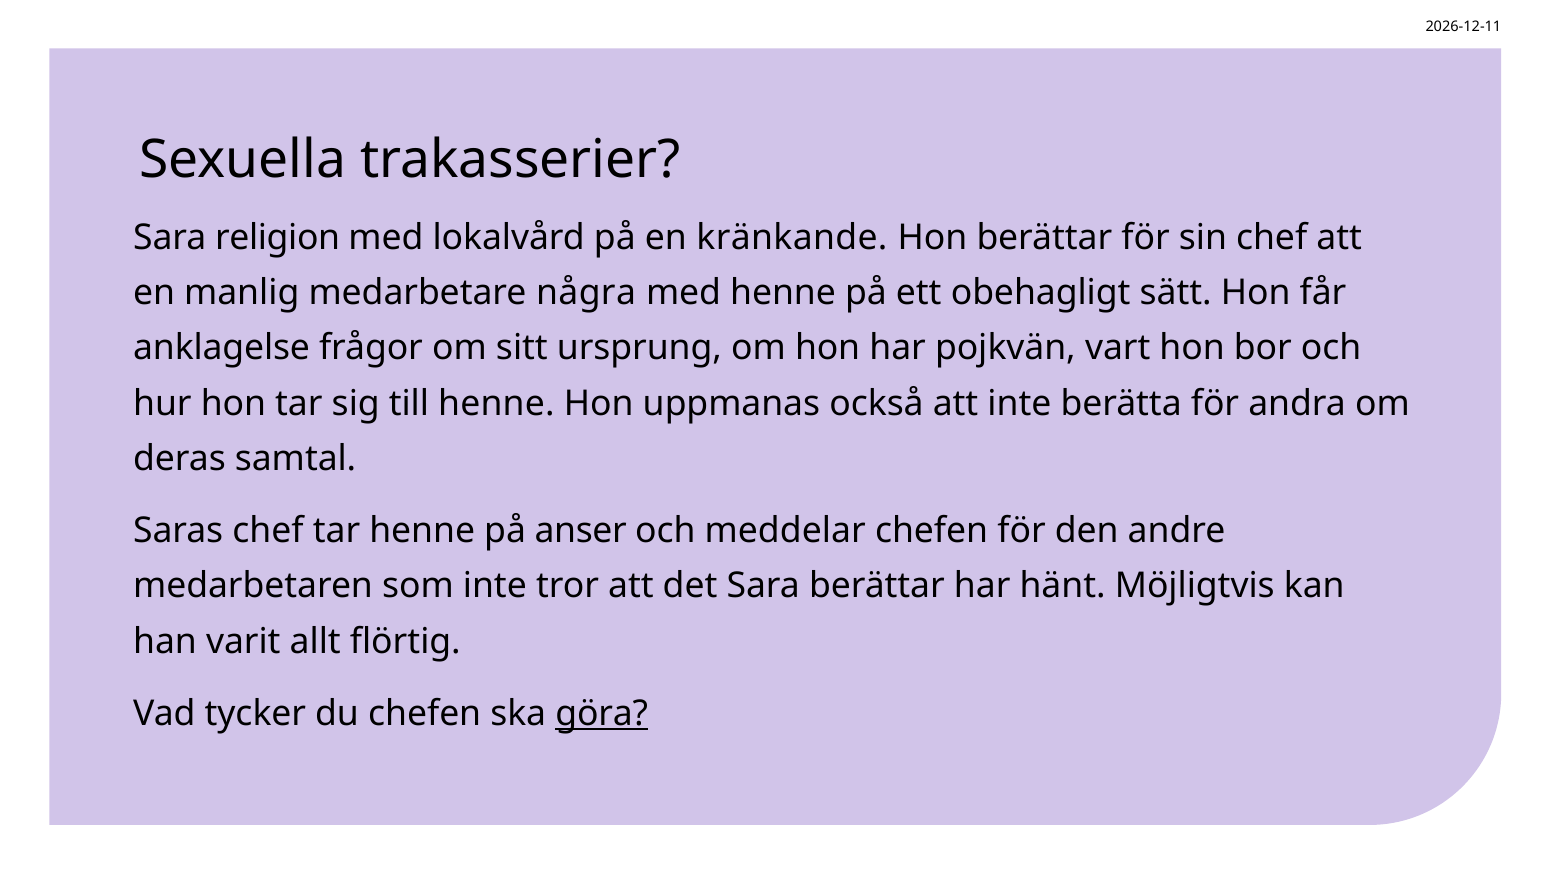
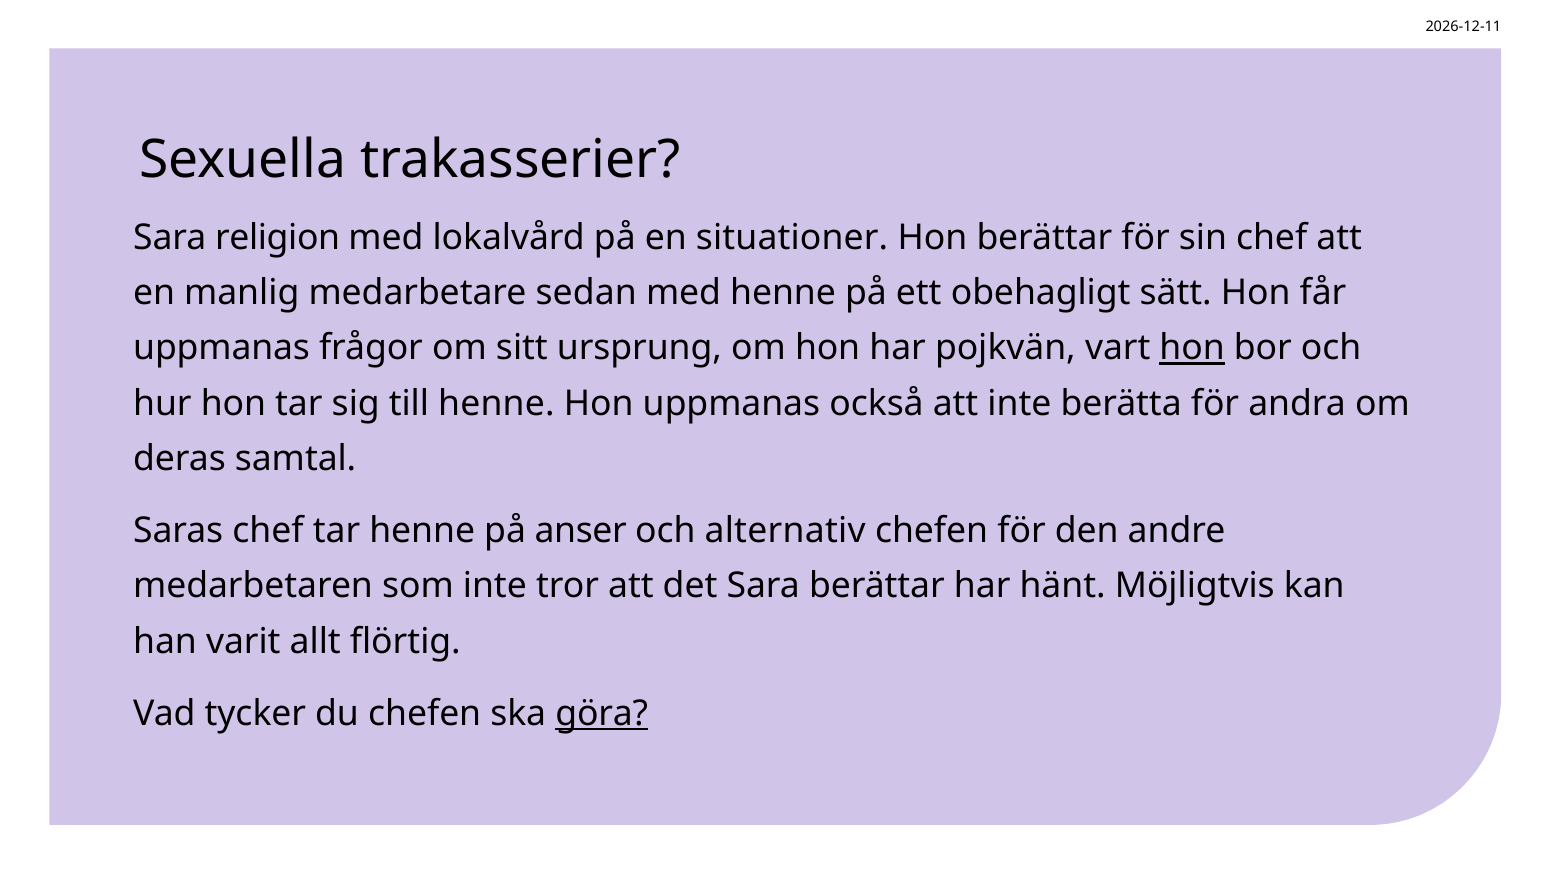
kränkande: kränkande -> situationer (792, 237)
några: några -> sedan (586, 293)
anklagelse: anklagelse -> uppmanas (222, 348)
hon underline: none -> present (1192, 348)
meddelar: meddelar -> alternativ (785, 530)
